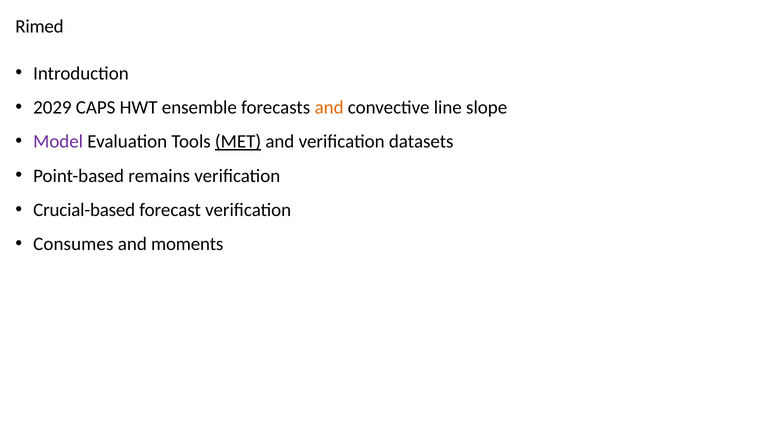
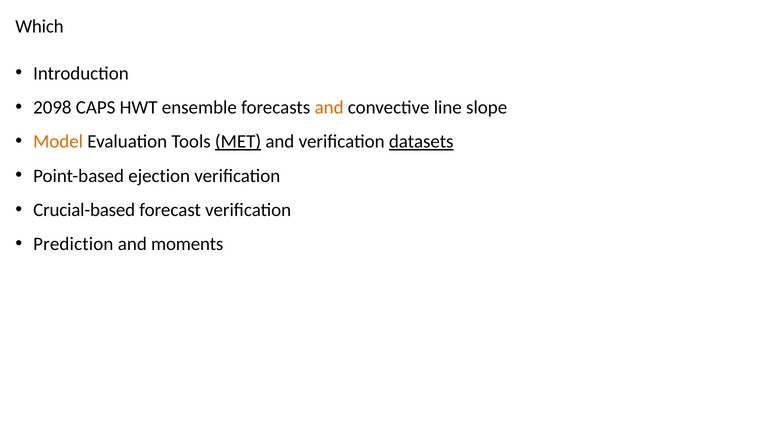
Rimed: Rimed -> Which (39, 26)
2029: 2029 -> 2098 (52, 107)
Model colour: purple -> orange (58, 141)
datasets underline: none -> present (421, 141)
remains: remains -> ejection (159, 176)
Consumes: Consumes -> Prediction (73, 244)
